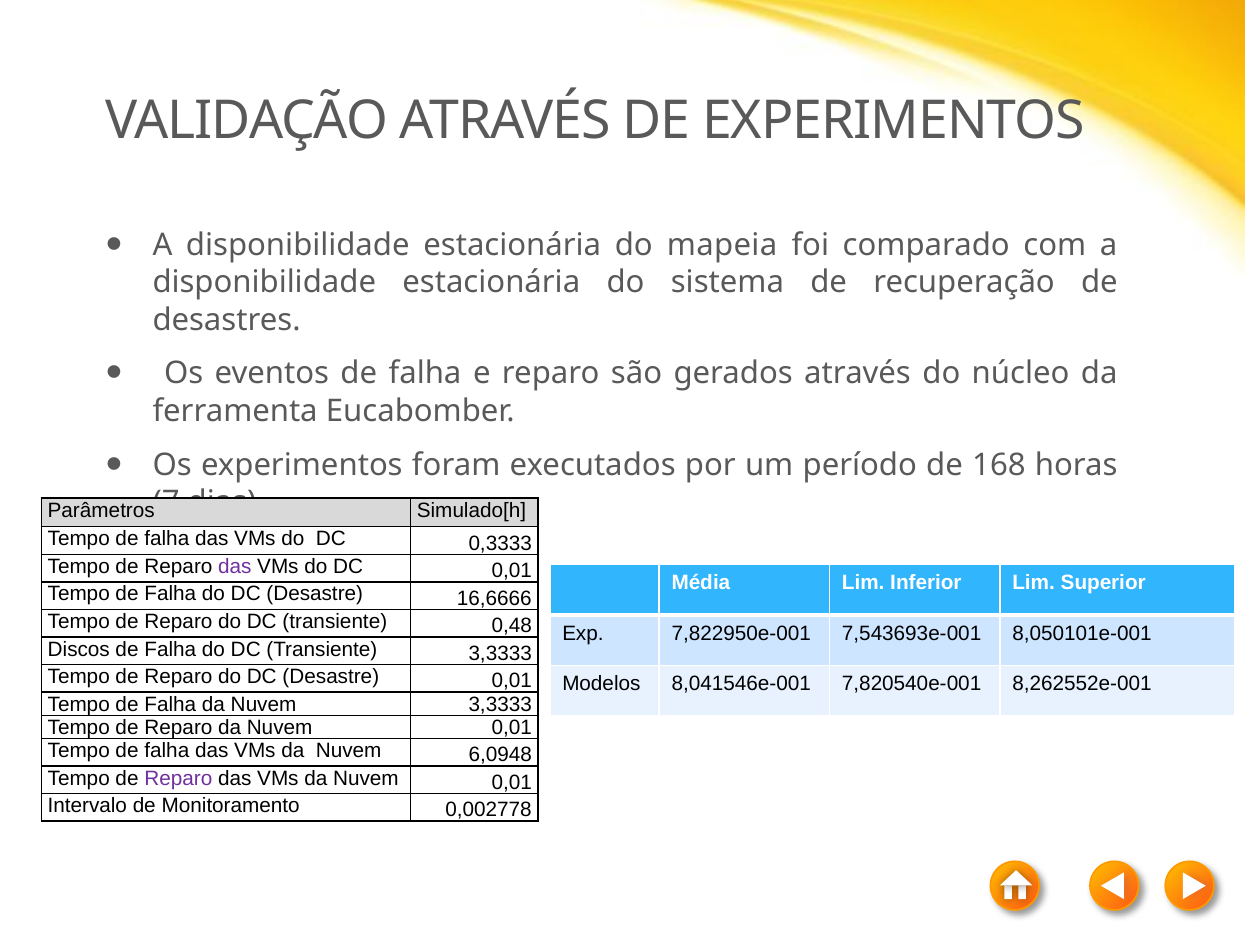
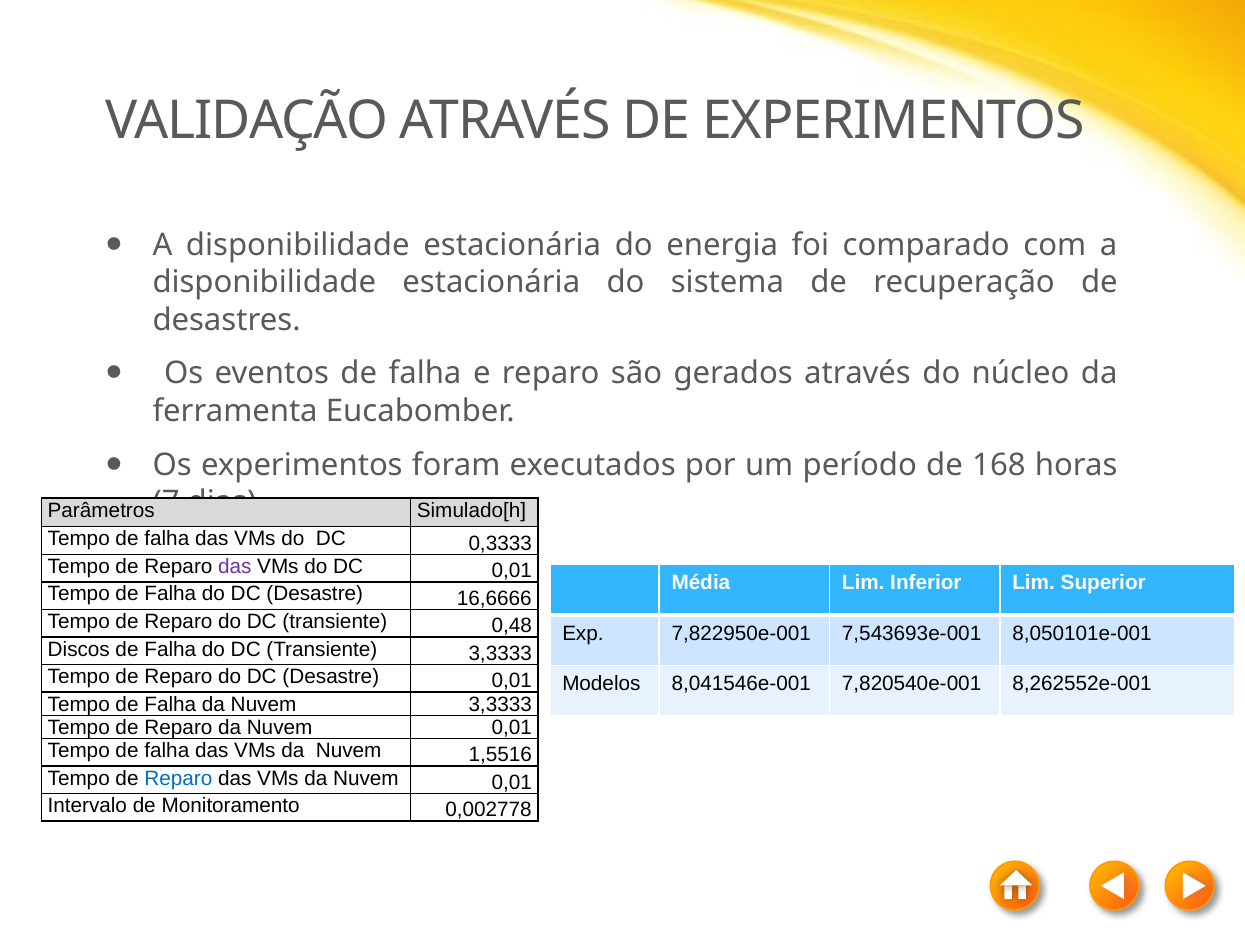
mapeia: mapeia -> energia (722, 245)
6,0948: 6,0948 -> 1,5516 (500, 755)
Reparo colour: purple -> blue (178, 778)
